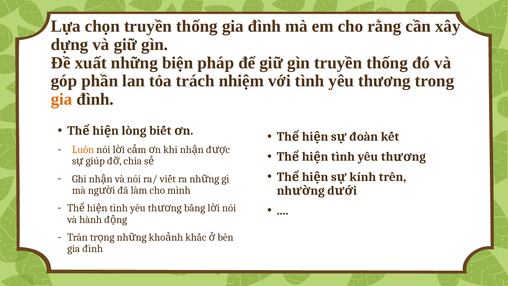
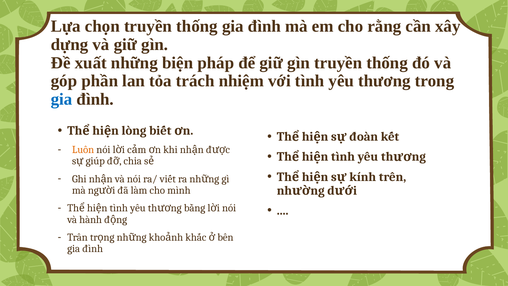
gia colour: orange -> blue (62, 99)
